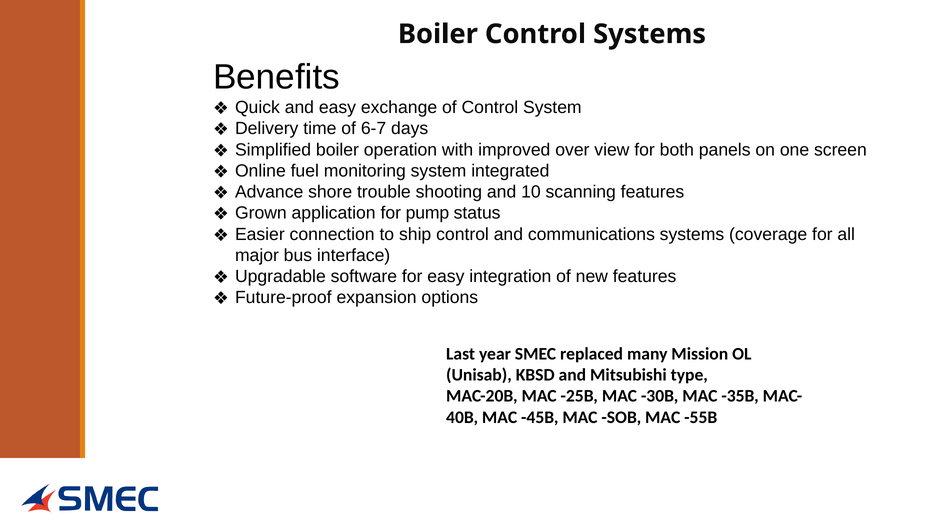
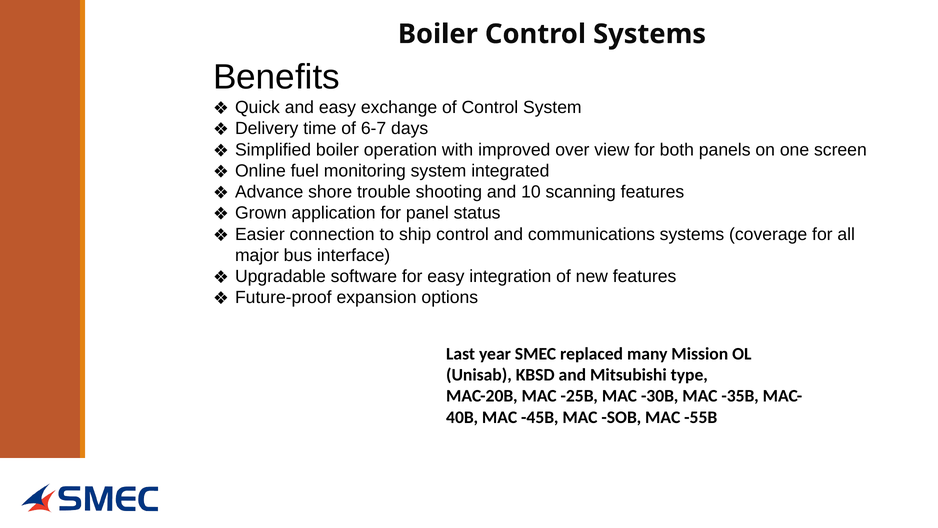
pump: pump -> panel (427, 213)
